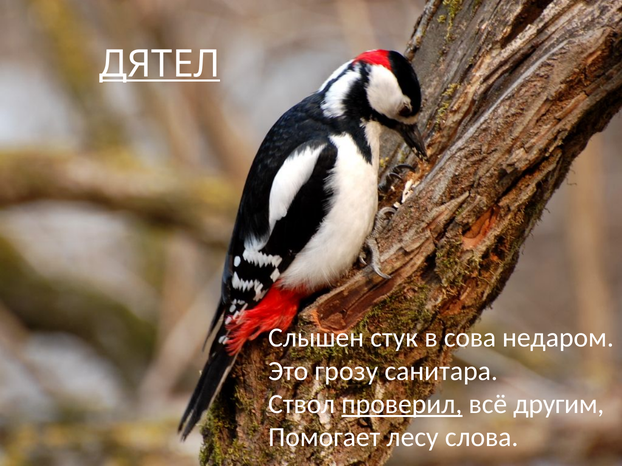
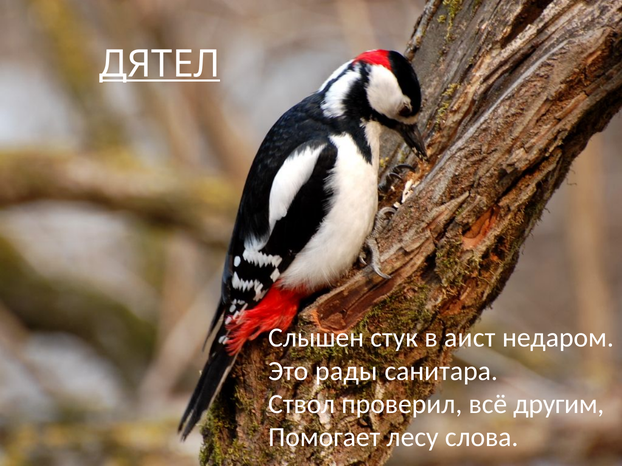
сова: сова -> аист (470, 338)
грозу: грозу -> рады (346, 371)
проверил underline: present -> none (402, 405)
